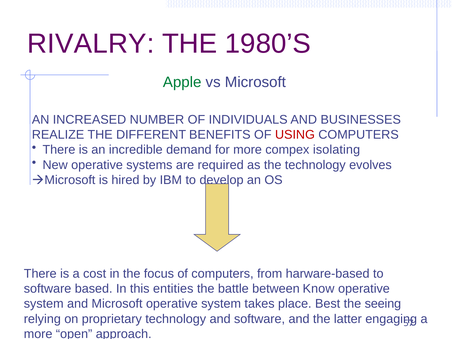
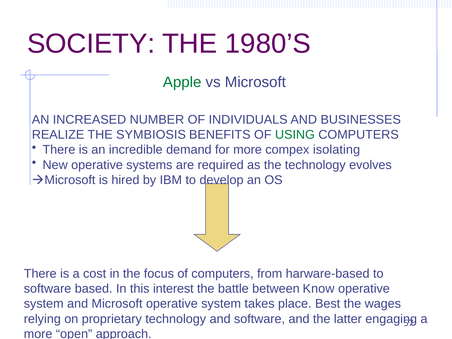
RIVALRY: RIVALRY -> SOCIETY (91, 44)
DIFFERENT: DIFFERENT -> SYMBIOSIS (151, 135)
USING colour: red -> green (295, 135)
entities: entities -> interest (173, 289)
seeing: seeing -> wages (383, 304)
